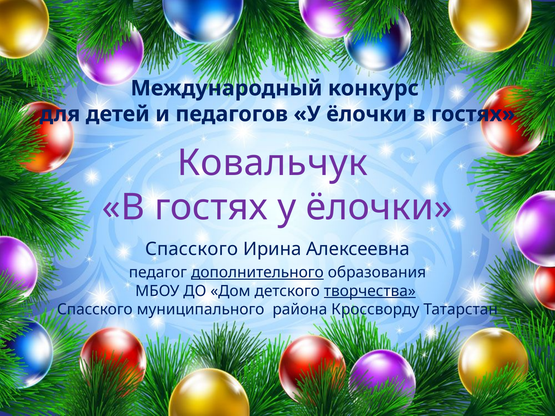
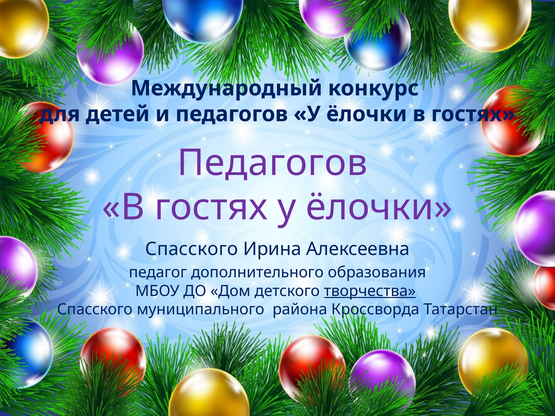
Ковальчук: Ковальчук -> Педагогов (272, 163)
дополнительного underline: present -> none (257, 273)
Кроссворду: Кроссворду -> Кроссворда (375, 310)
